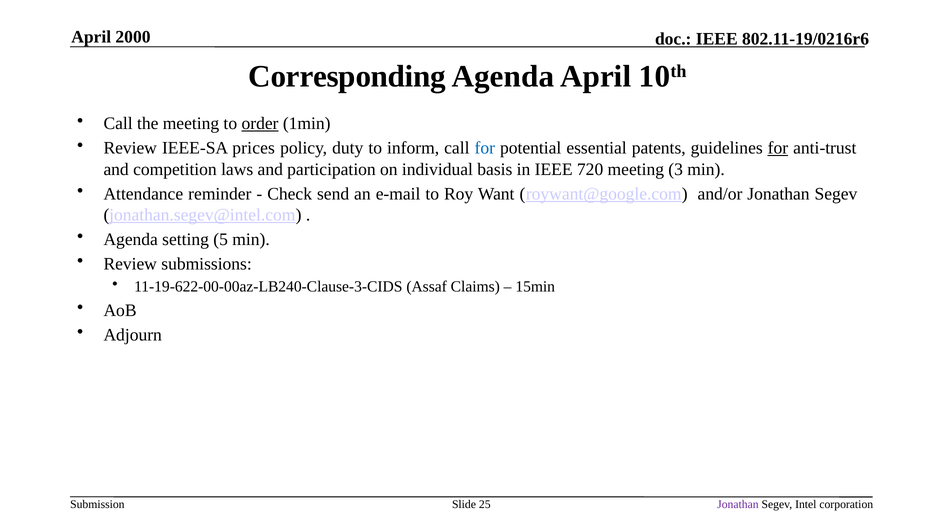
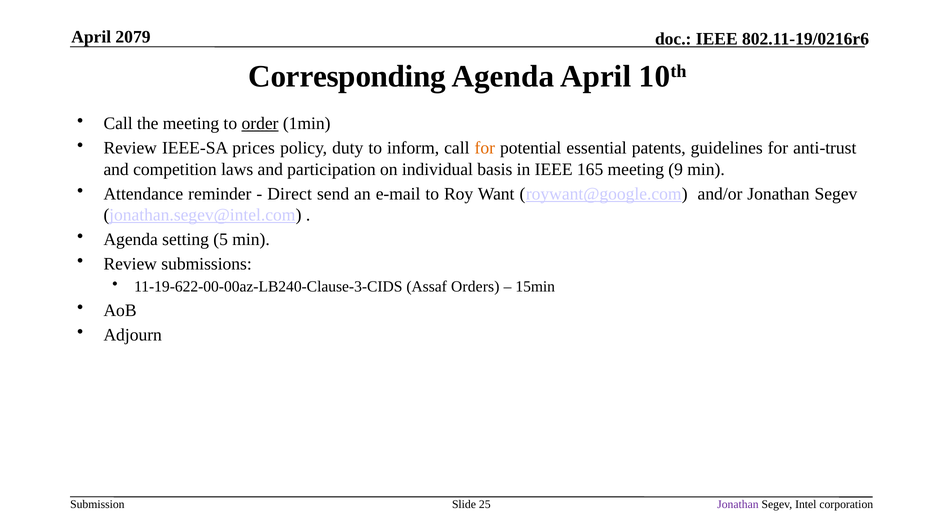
2000: 2000 -> 2079 (133, 37)
for colour: blue -> orange (485, 148)
for underline: present -> none (778, 148)
720: 720 -> 165 (590, 169)
3: 3 -> 9 (676, 169)
Check: Check -> Direct (290, 194)
Claims: Claims -> Orders (475, 287)
